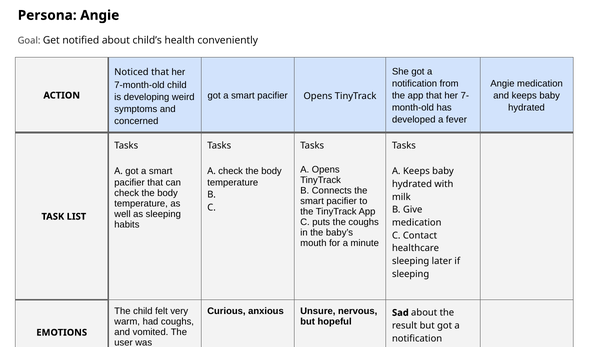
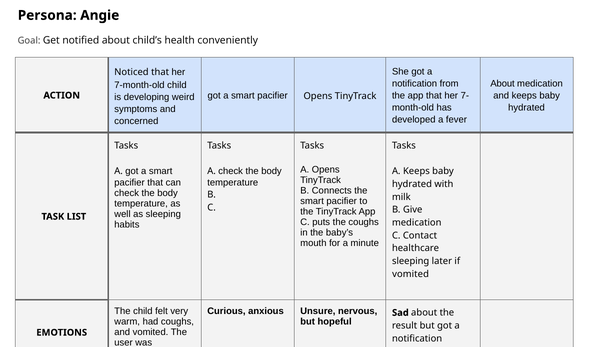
Angie: Angie -> About (503, 84)
sleeping: sleeping -> vomited (411, 274)
